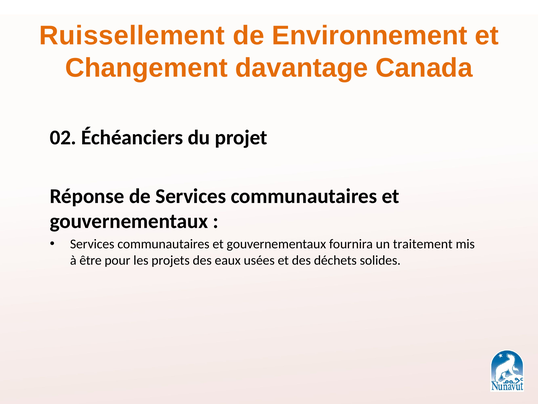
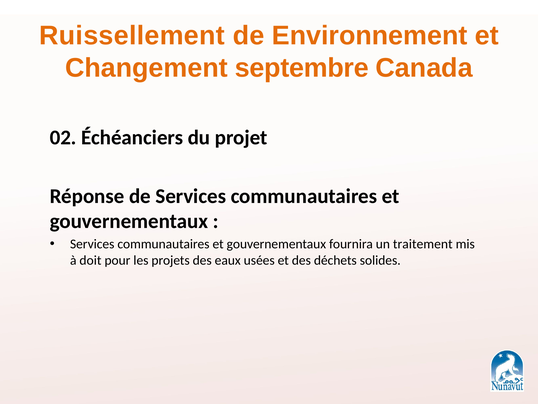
davantage: davantage -> septembre (302, 68)
être: être -> doit (90, 260)
